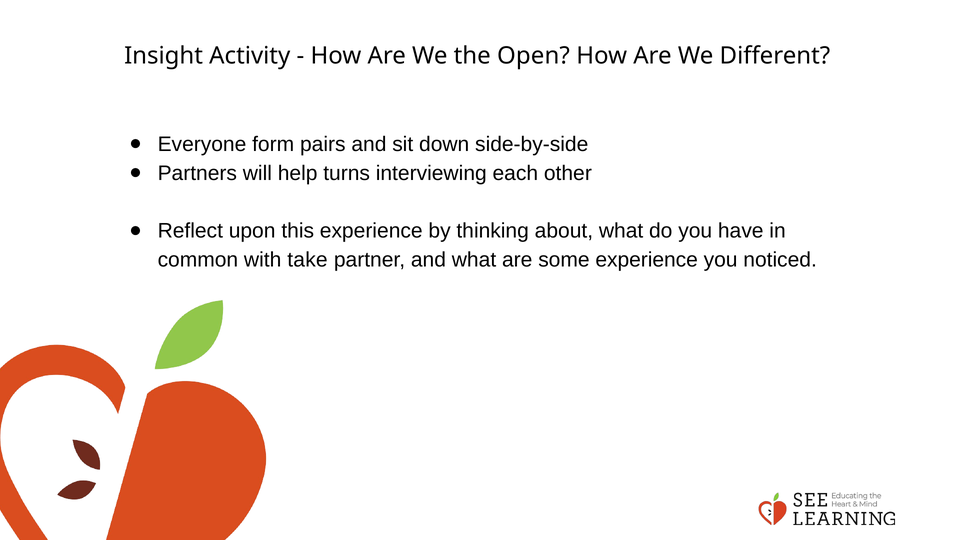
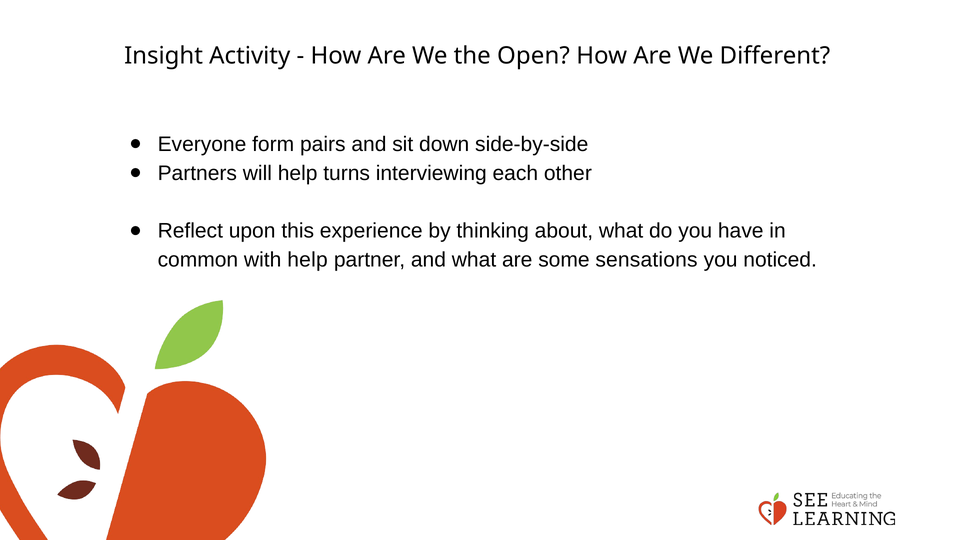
with take: take -> help (308, 260)
some experience: experience -> sensations (646, 260)
